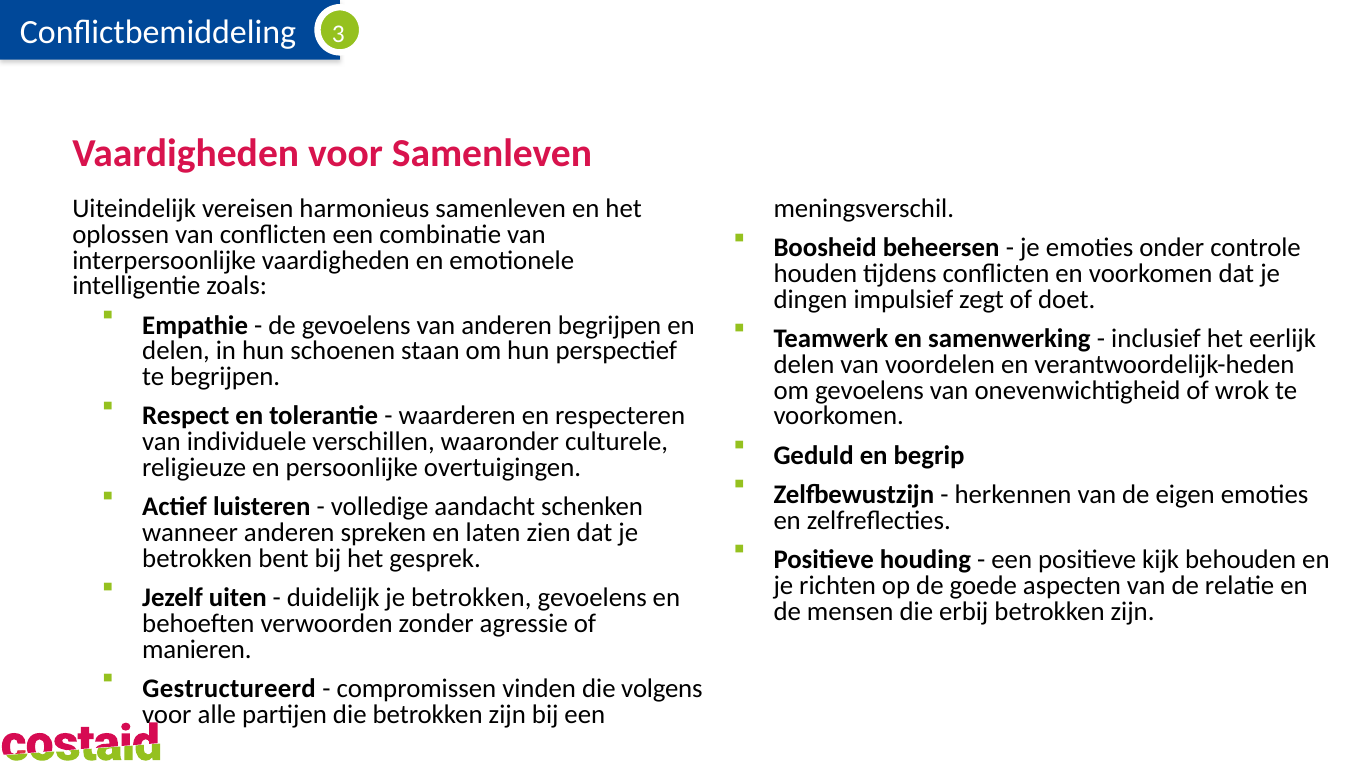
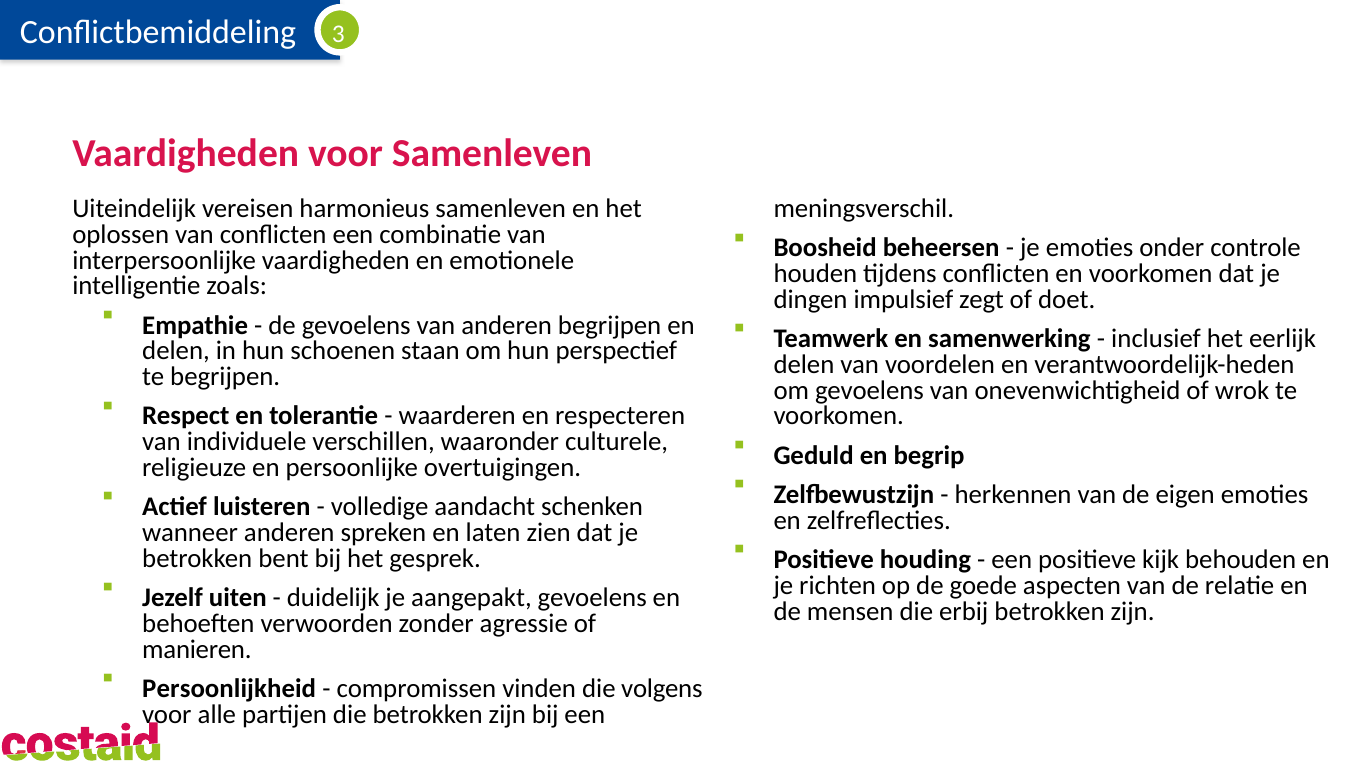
duidelijk je betrokken: betrokken -> aangepakt (471, 598)
Gestructureerd: Gestructureerd -> Persoonlijkheid (229, 689)
